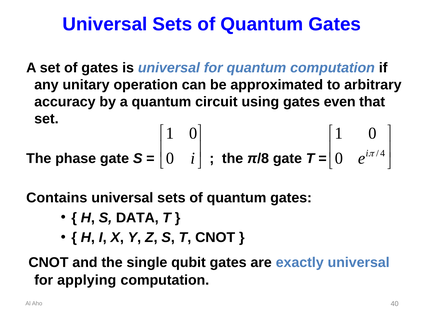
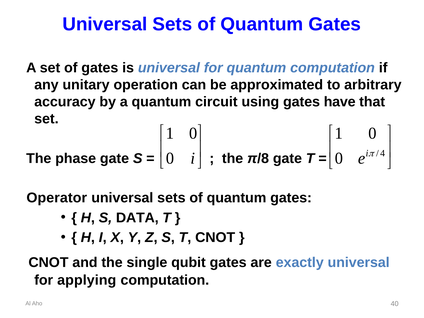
even: even -> have (340, 102)
Contains: Contains -> Operator (57, 198)
